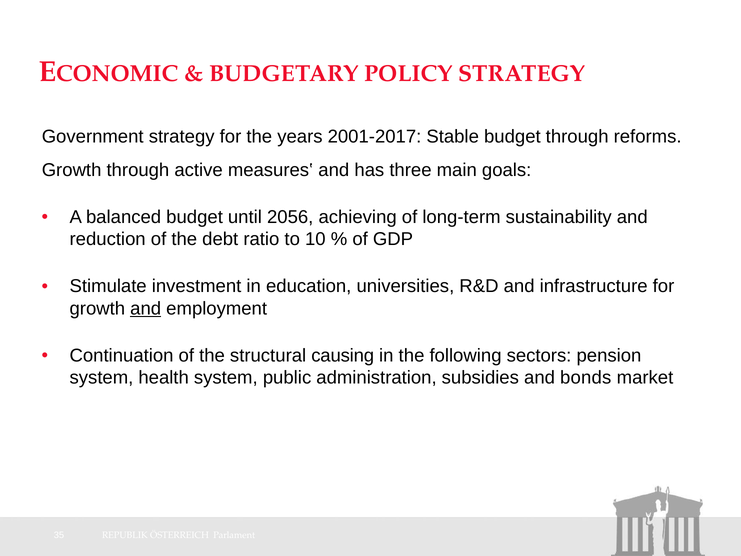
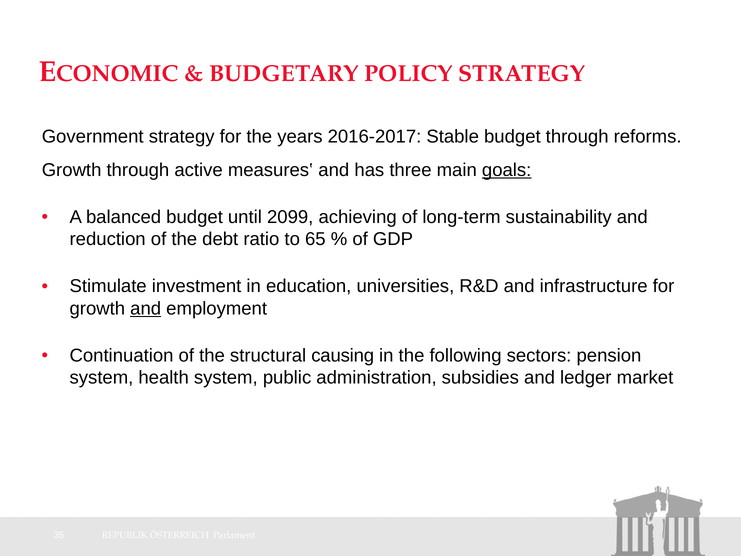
2001-2017: 2001-2017 -> 2016-2017 (374, 137)
goals underline: none -> present (507, 170)
2056: 2056 -> 2099 (290, 217)
10: 10 -> 65 (315, 239)
bonds: bonds -> ledger (586, 377)
